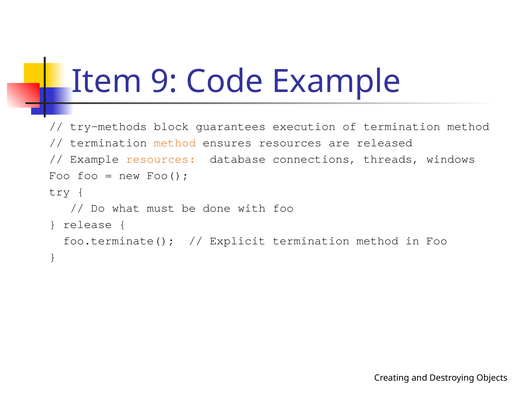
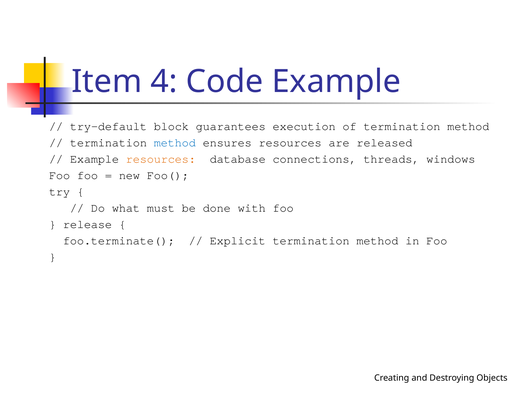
9: 9 -> 4 (164, 82)
try-methods: try-methods -> try-default (108, 127)
method colour: orange -> blue (175, 143)
